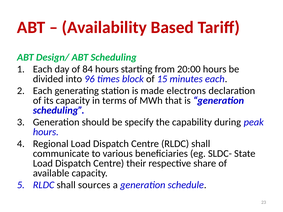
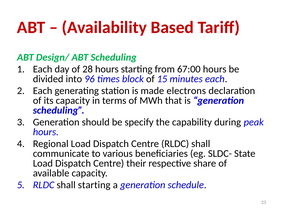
84: 84 -> 28 (88, 69)
20:00: 20:00 -> 67:00 (189, 69)
shall sources: sources -> starting (94, 185)
